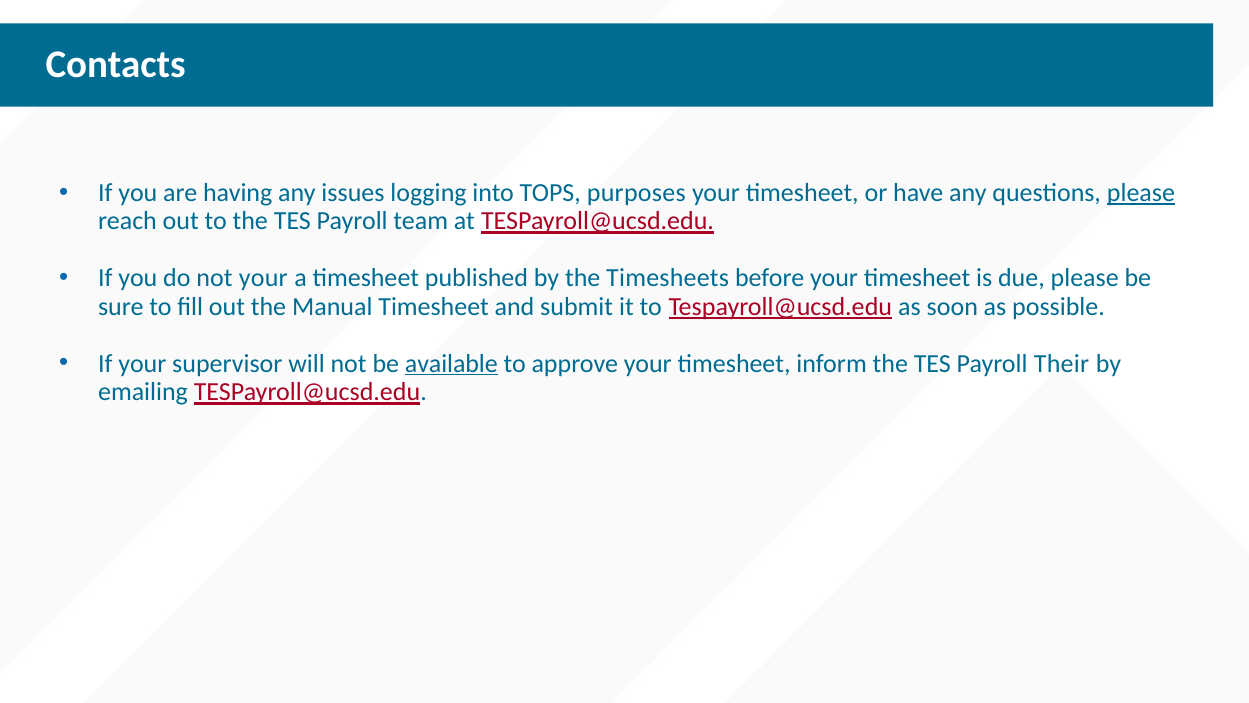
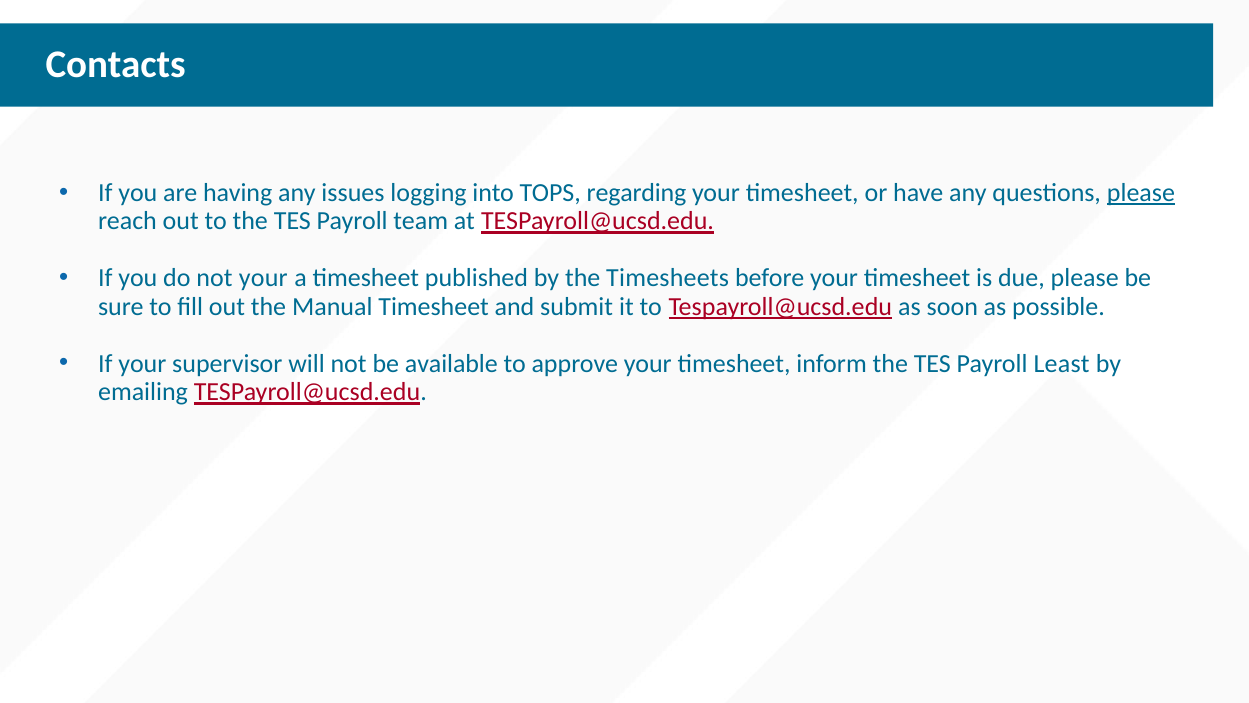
purposes: purposes -> regarding (637, 192)
available underline: present -> none (451, 363)
Their: Their -> Least (1062, 363)
